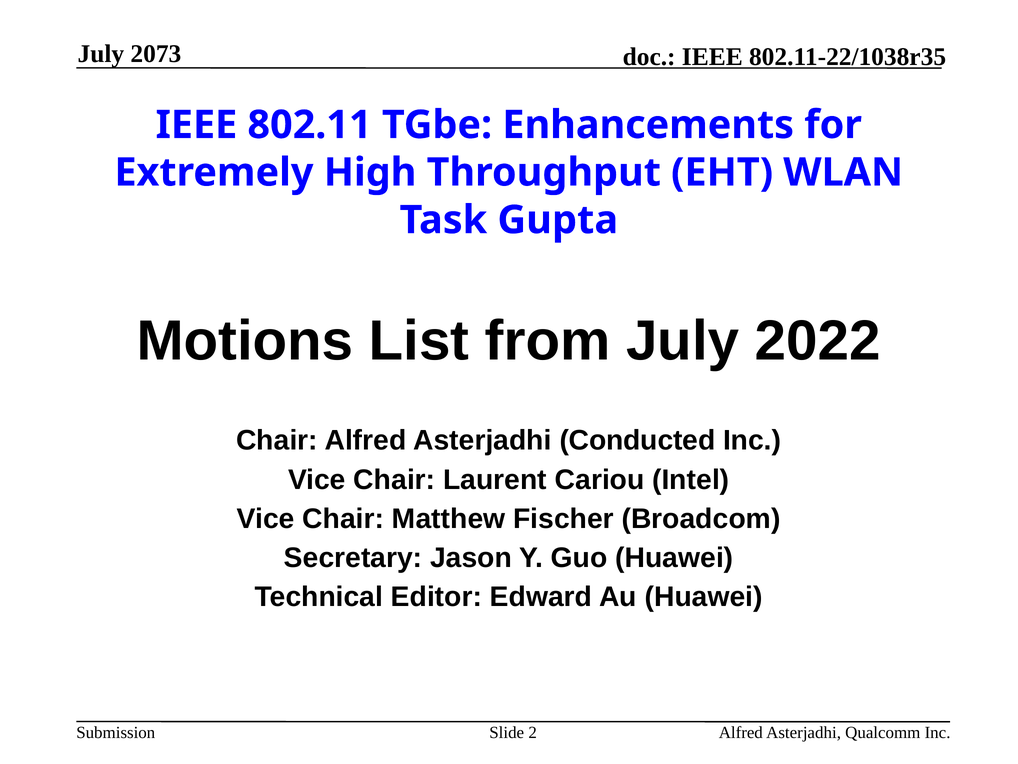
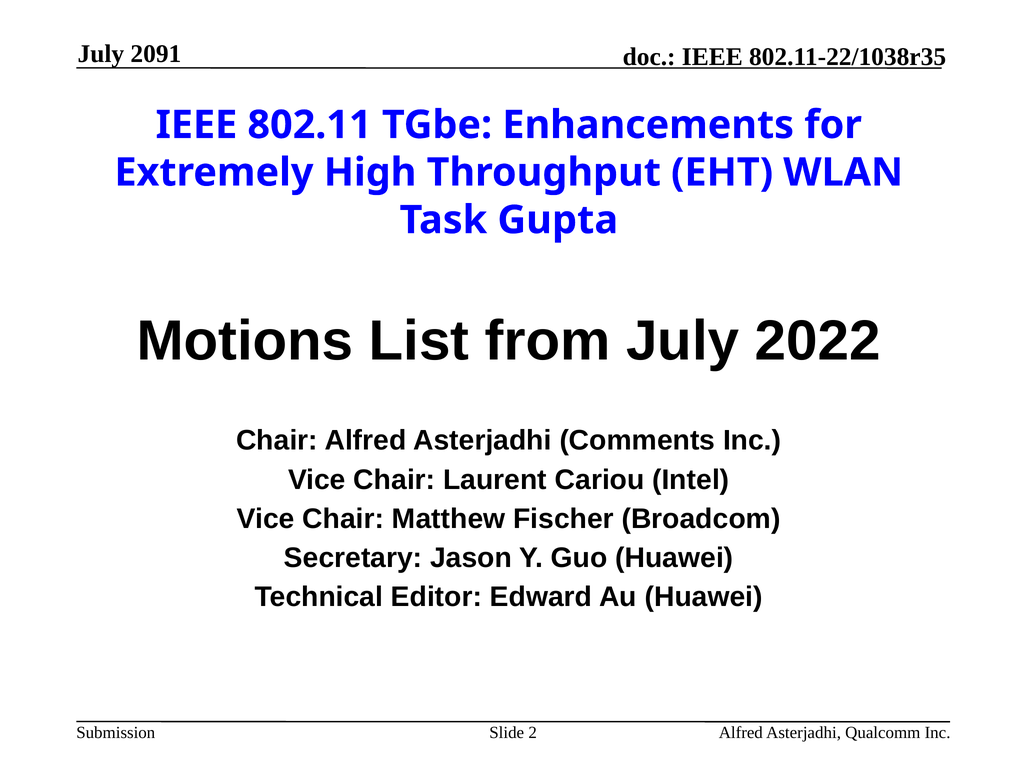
2073: 2073 -> 2091 (156, 54)
Conducted: Conducted -> Comments (637, 440)
